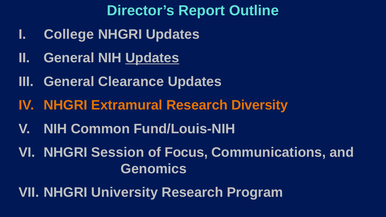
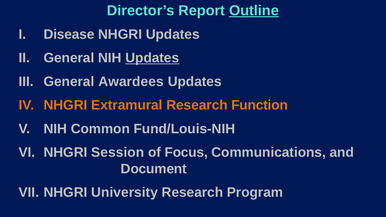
Outline underline: none -> present (254, 11)
College: College -> Disease (69, 34)
Clearance: Clearance -> Awardees (131, 82)
Diversity: Diversity -> Function (260, 105)
Genomics: Genomics -> Document (154, 169)
